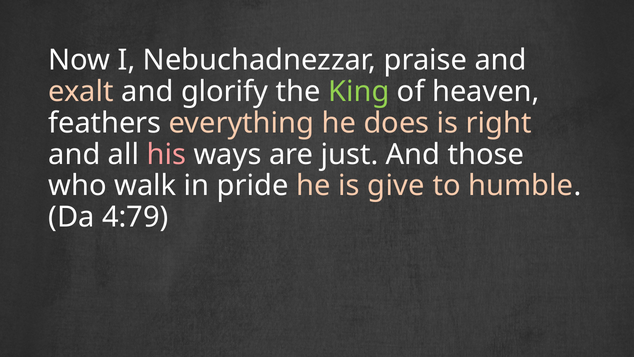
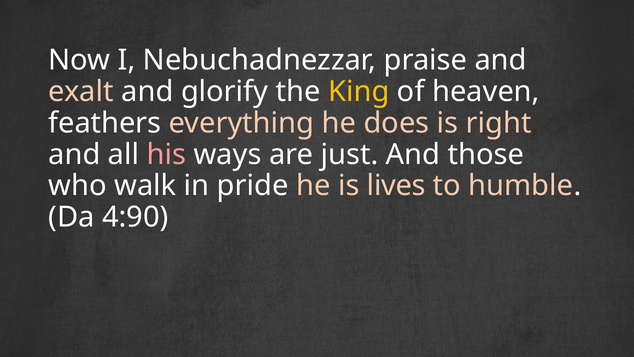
King colour: light green -> yellow (359, 92)
give: give -> lives (396, 186)
4:79: 4:79 -> 4:90 (135, 217)
